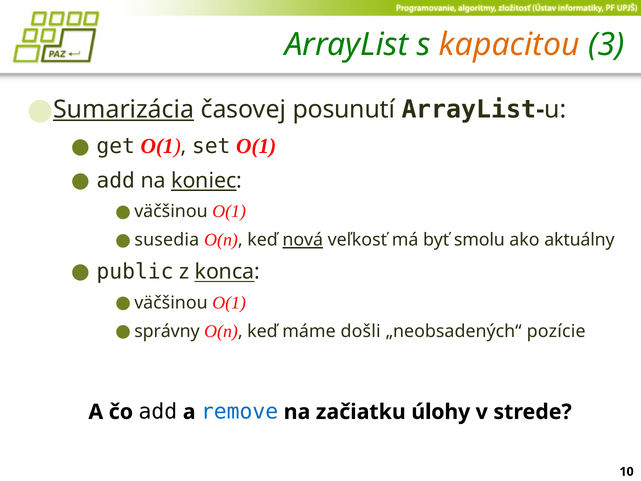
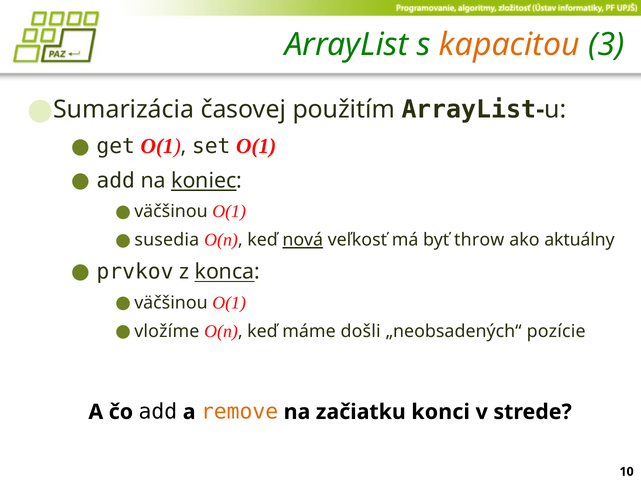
Sumarizácia underline: present -> none (124, 109)
posunutí: posunutí -> použitím (344, 109)
smolu: smolu -> throw (479, 240)
public: public -> prvkov (135, 272)
správny: správny -> vložíme (167, 331)
remove colour: blue -> orange (240, 412)
úlohy: úlohy -> konci (441, 412)
